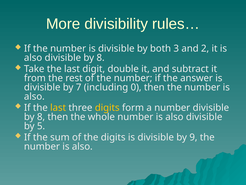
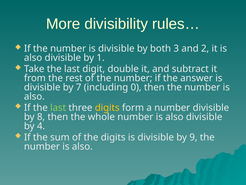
also divisible by 8: 8 -> 1 (101, 58)
last colour: yellow -> light green (58, 107)
5: 5 -> 4 (41, 126)
